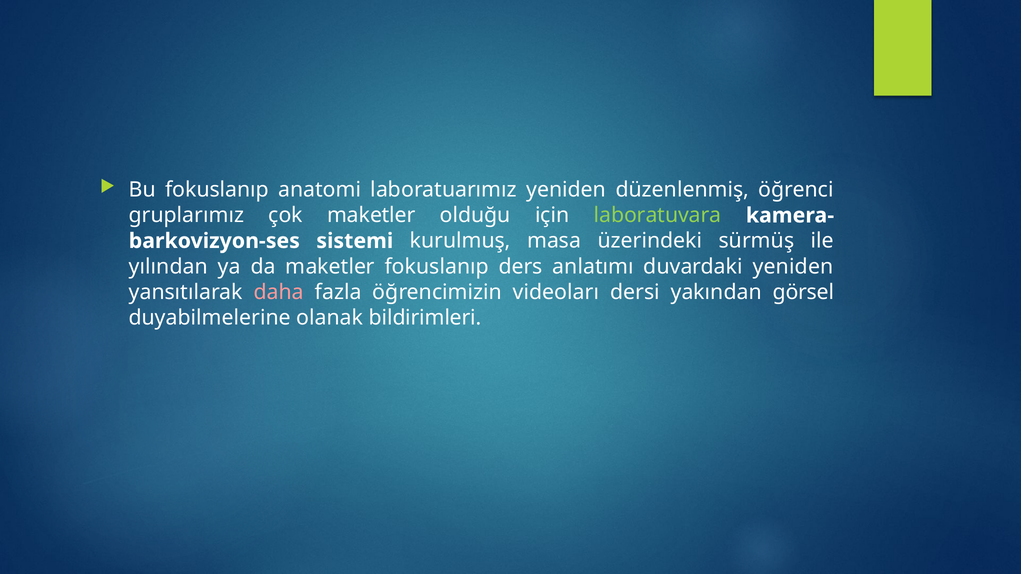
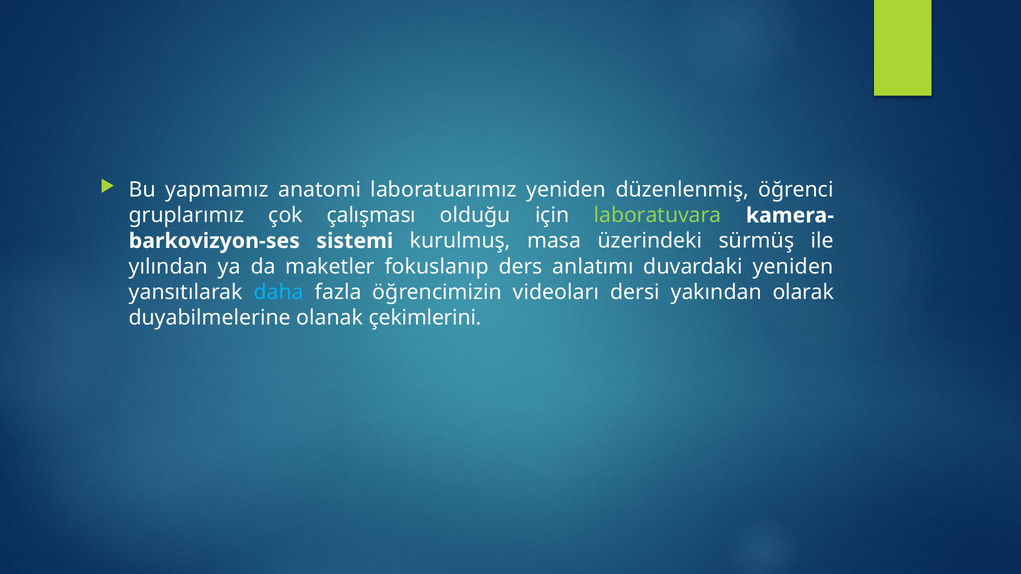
Bu fokuslanıp: fokuslanıp -> yapmamız (217, 190)
çok maketler: maketler -> çalışması (371, 216)
daha colour: pink -> light blue (279, 292)
görsel: görsel -> olarak (803, 292)
bildirimleri: bildirimleri -> çekimlerini (425, 318)
